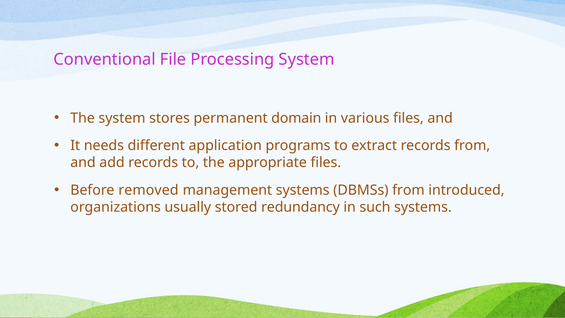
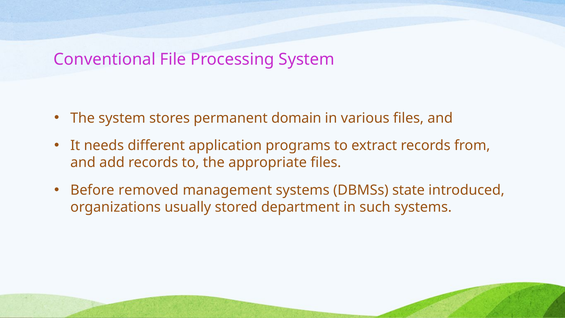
DBMSs from: from -> state (408, 190)
redundancy: redundancy -> department (300, 207)
